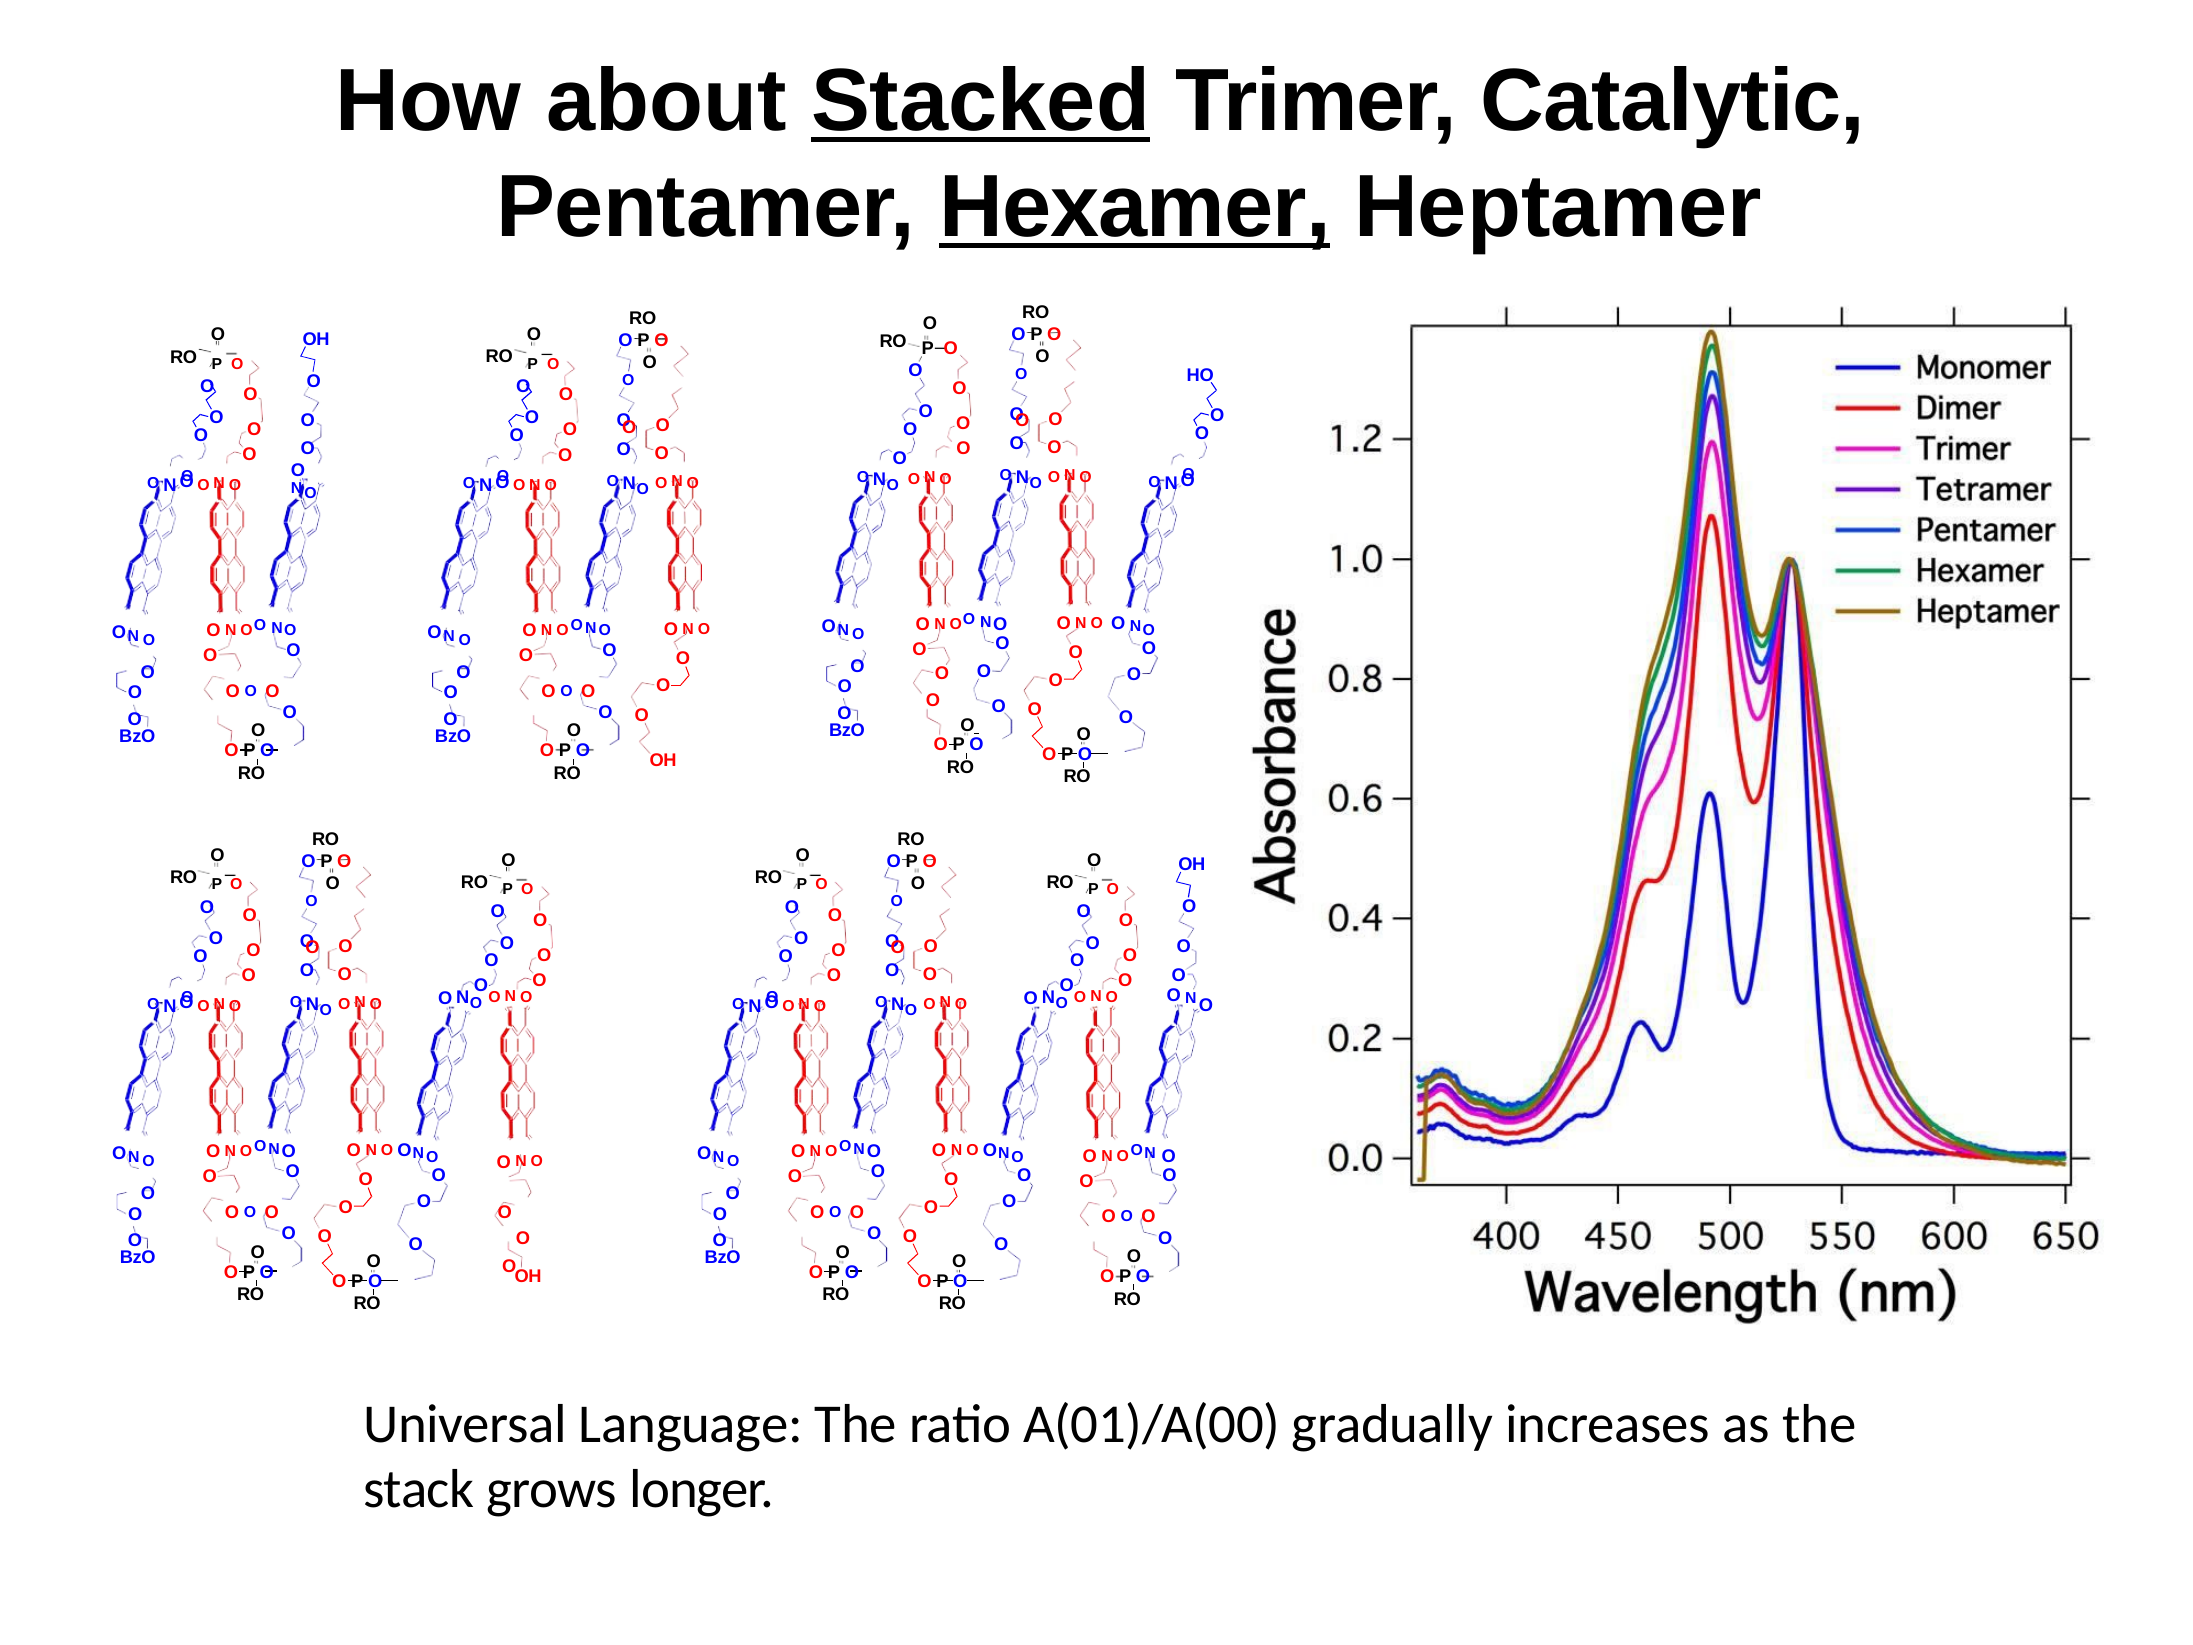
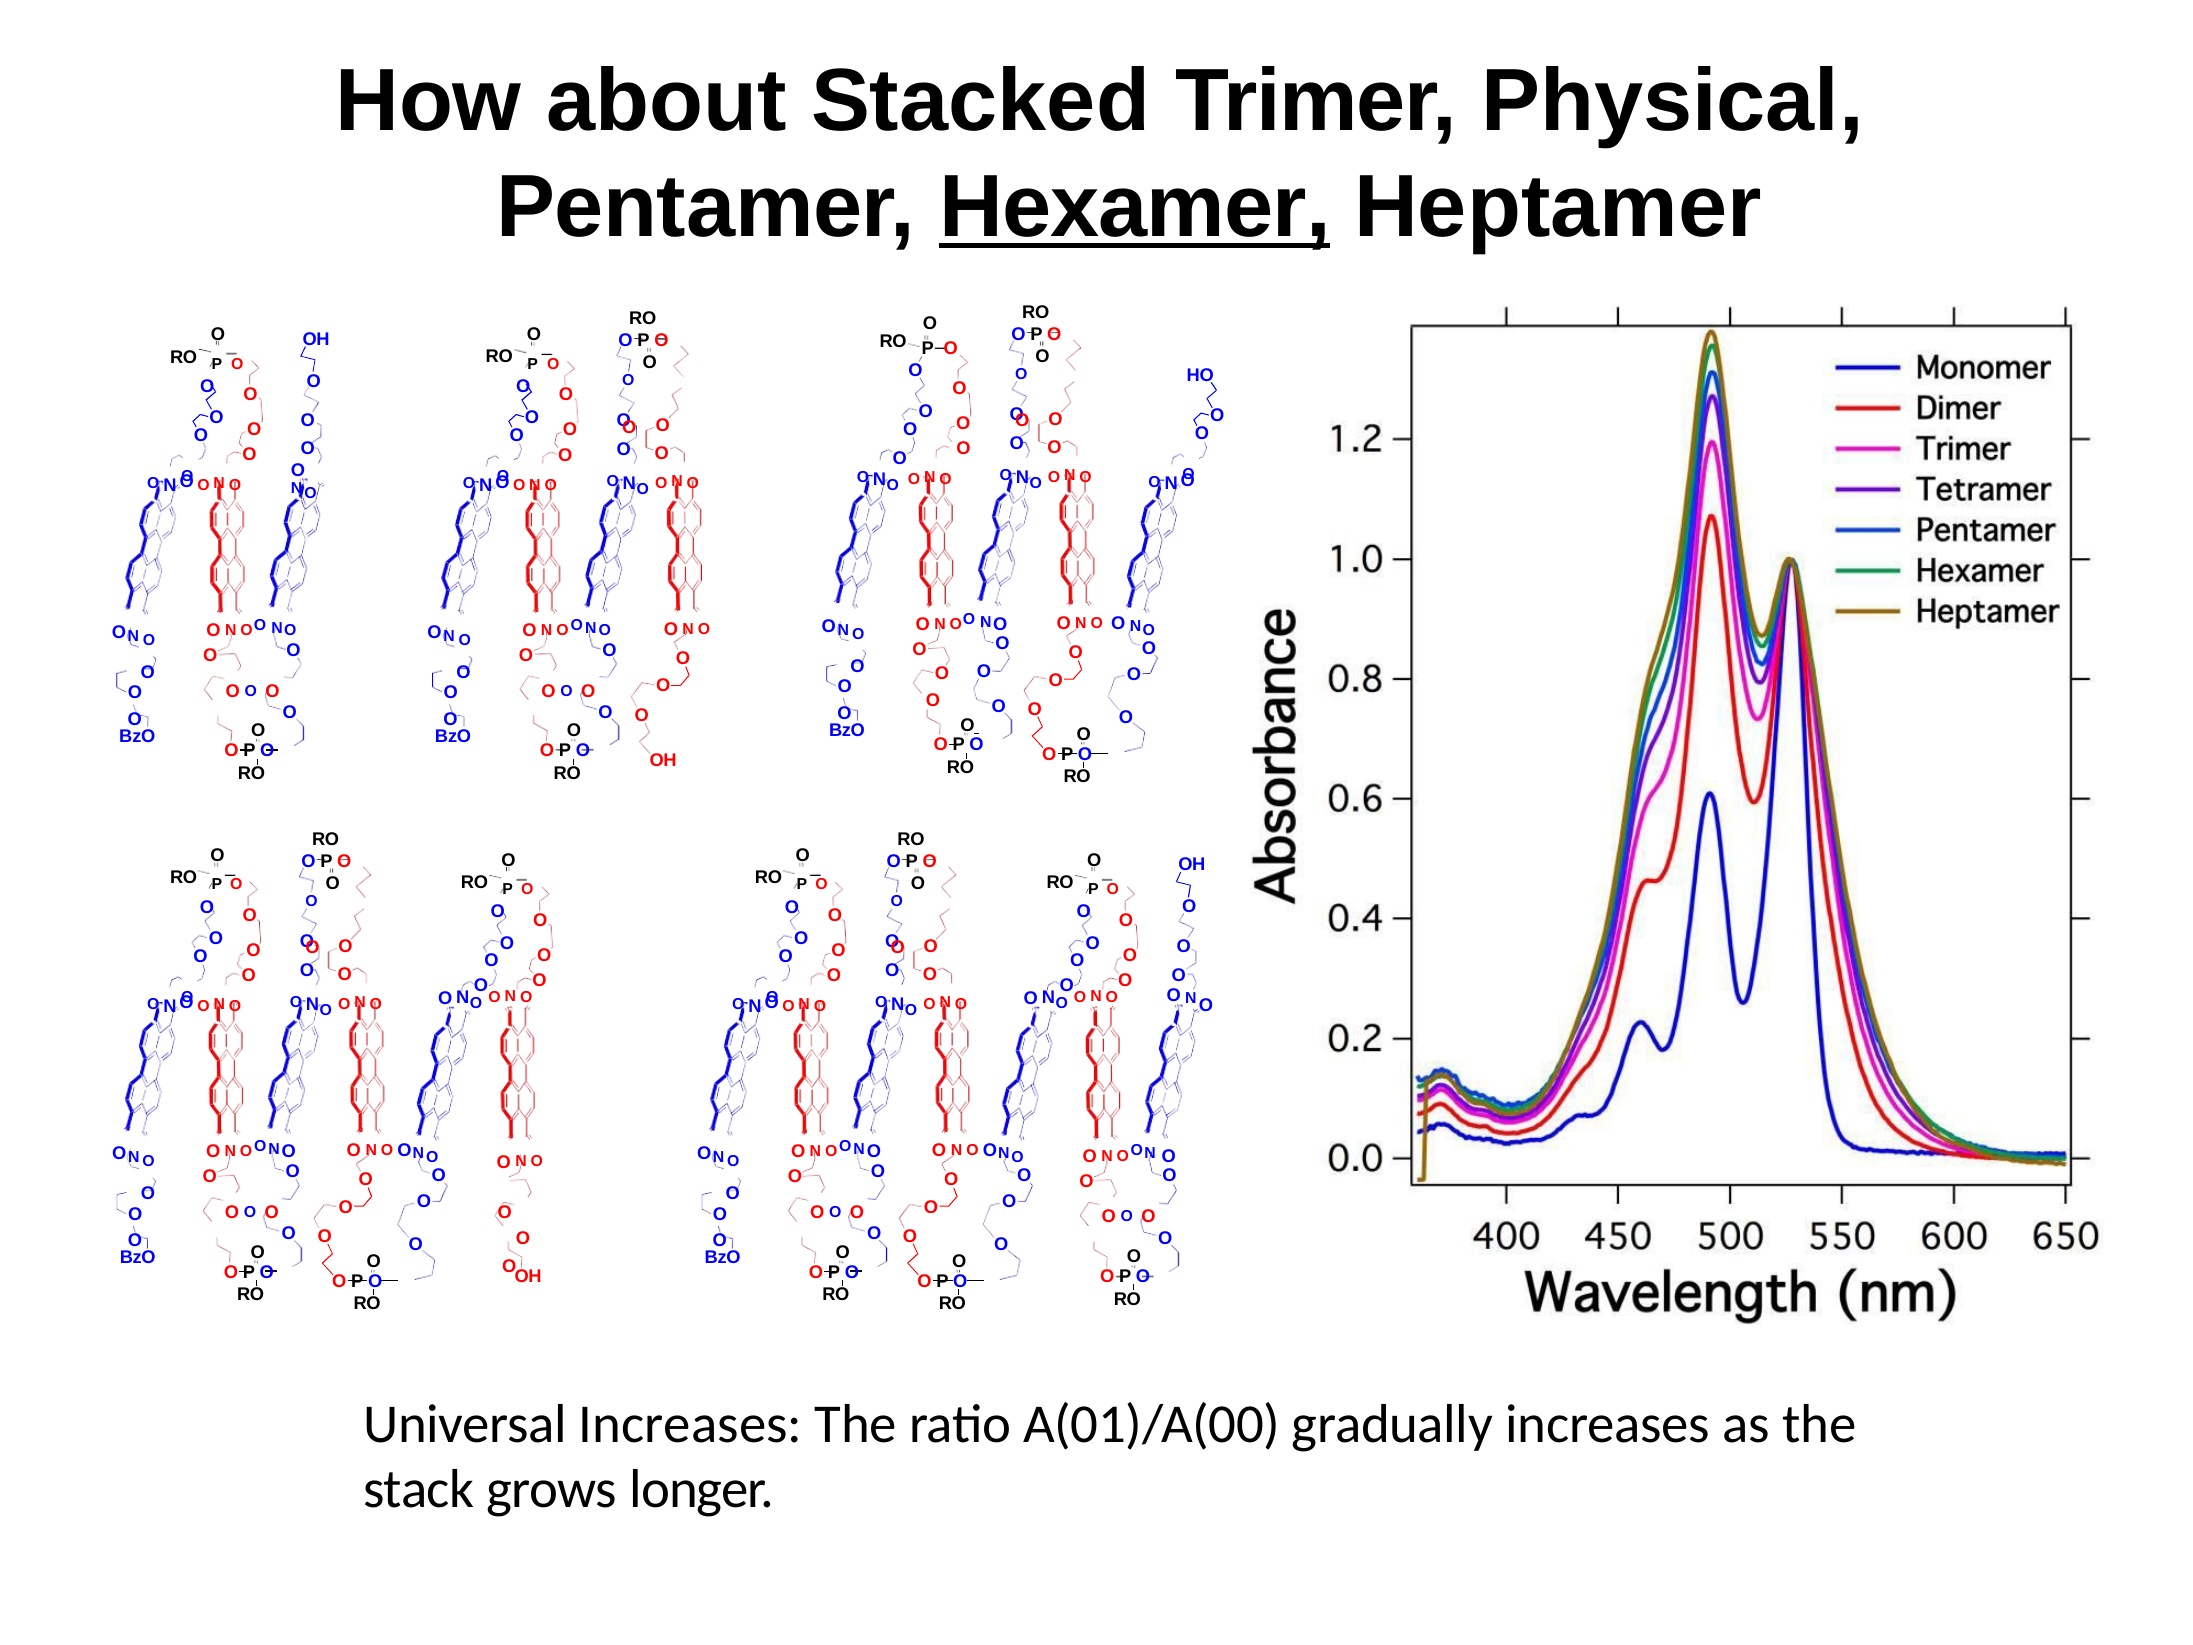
Stacked underline: present -> none (980, 101)
Catalytic: Catalytic -> Physical (1673, 101)
Universal Language: Language -> Increases (691, 1424)
